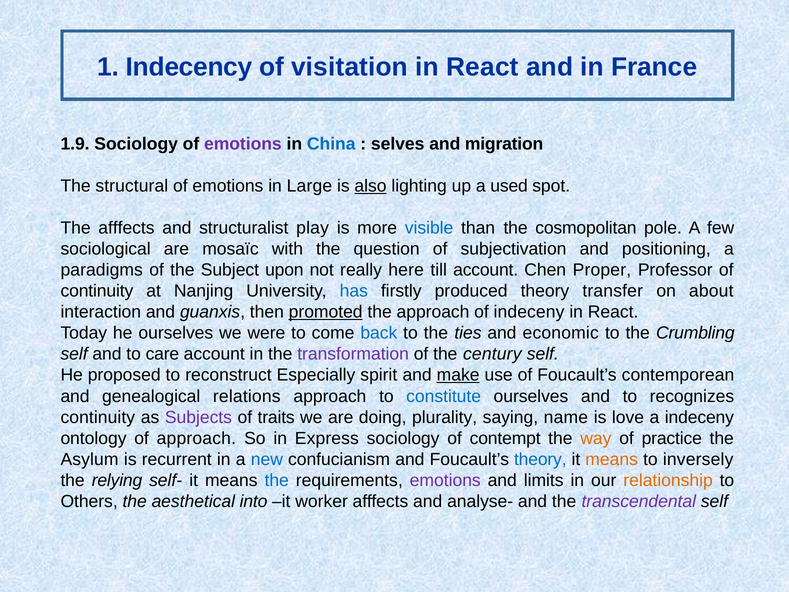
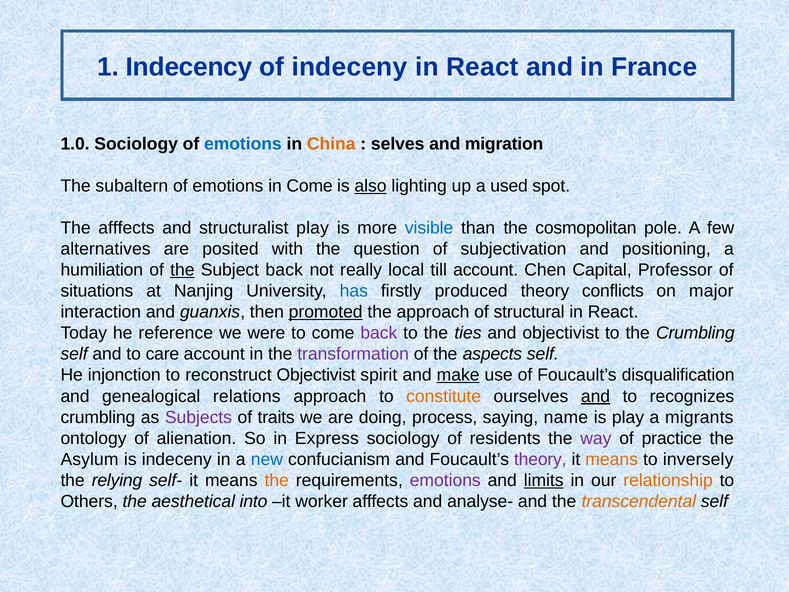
of visitation: visitation -> indeceny (349, 67)
1.9: 1.9 -> 1.0 (75, 144)
emotions colour: purple -> blue (243, 144)
China colour: blue -> orange (331, 144)
structural: structural -> subaltern (132, 186)
in Large: Large -> Come (310, 186)
sociological: sociological -> alternatives (106, 249)
mosaïc: mosaïc -> posited (230, 249)
paradigms: paradigms -> humiliation (102, 270)
the underline: none -> present (182, 270)
Subject upon: upon -> back (284, 270)
here: here -> local (406, 270)
Proper: Proper -> Capital (602, 270)
continuity: continuity -> situations (97, 291)
transfer: transfer -> conflicts (613, 291)
about: about -> major (711, 291)
of indeceny: indeceny -> structural (529, 312)
he ourselves: ourselves -> reference (176, 333)
back colour: blue -> purple (379, 333)
and economic: economic -> objectivist (561, 333)
century: century -> aspects (492, 354)
proposed: proposed -> injonction (124, 375)
reconstruct Especially: Especially -> Objectivist (316, 375)
contemporean: contemporean -> disqualification (678, 375)
constitute colour: blue -> orange (444, 396)
and underline: none -> present (596, 396)
continuity: continuity -> crumbling (98, 417)
plurality: plurality -> process (445, 417)
is love: love -> play (628, 417)
a indeceny: indeceny -> migrants (699, 417)
of approach: approach -> alienation (196, 438)
contempt: contempt -> residents (505, 438)
way colour: orange -> purple (596, 438)
is recurrent: recurrent -> indeceny (177, 459)
theory colour: blue -> purple (540, 459)
the colour: blue -> orange (277, 480)
limits underline: none -> present (544, 480)
transcendental colour: purple -> orange (639, 501)
